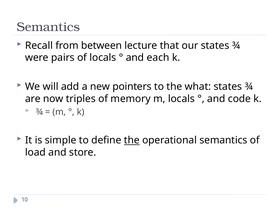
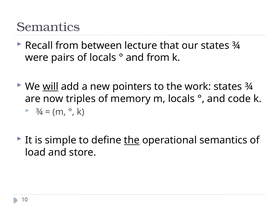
and each: each -> from (158, 58)
will underline: none -> present (51, 87)
what: what -> work (198, 87)
